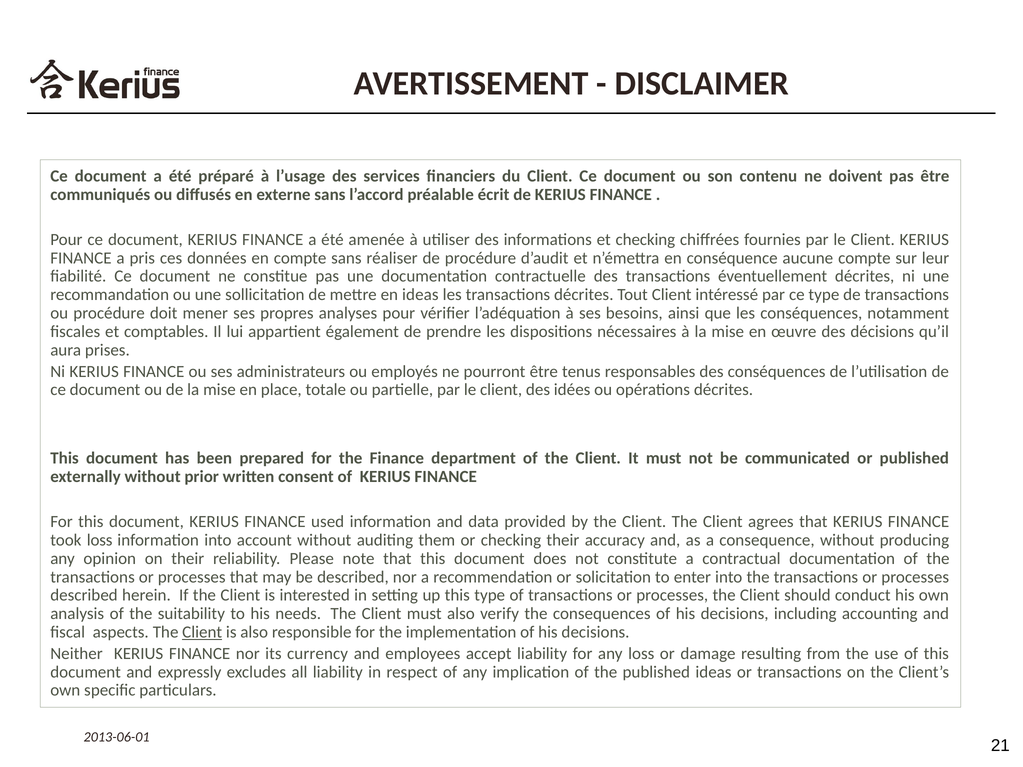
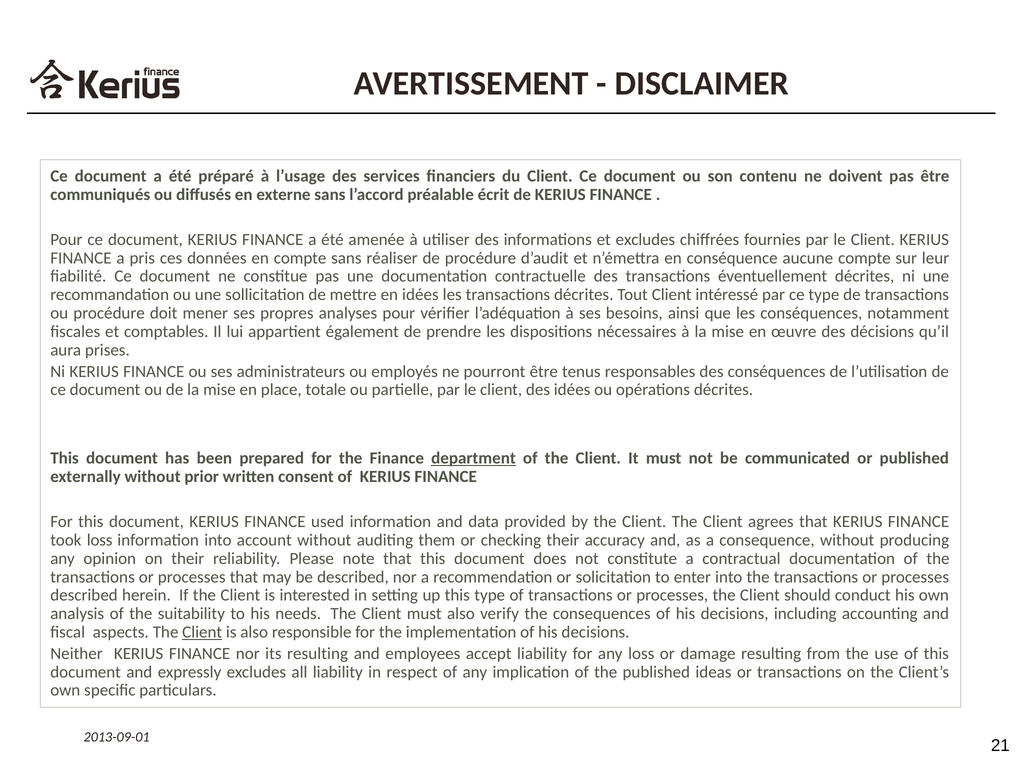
et checking: checking -> excludes (645, 240)
en ideas: ideas -> idées (420, 295)
department underline: none -> present (474, 458)
its currency: currency -> resulting (318, 654)
2013-06-01: 2013-06-01 -> 2013-09-01 (117, 737)
